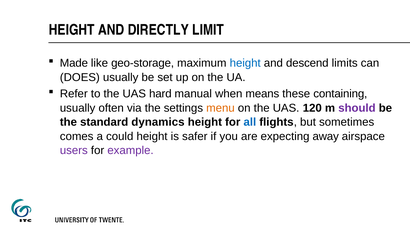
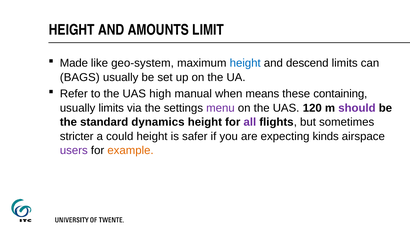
DIRECTLY: DIRECTLY -> AMOUNTS (158, 30)
geo-storage: geo-storage -> geo-system (143, 63)
DOES: DOES -> BAGS (80, 78)
hard: hard -> high (160, 94)
usually often: often -> limits (111, 108)
menu colour: orange -> purple (220, 108)
all colour: blue -> purple (250, 123)
comes: comes -> stricter (77, 137)
away: away -> kinds (326, 137)
example colour: purple -> orange (131, 151)
